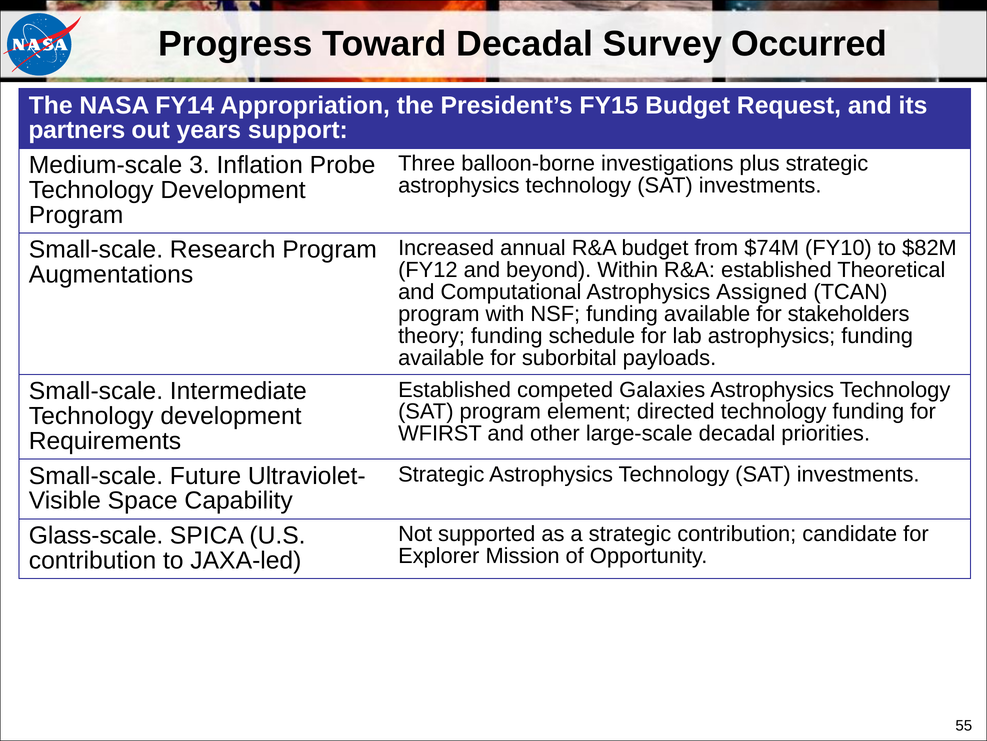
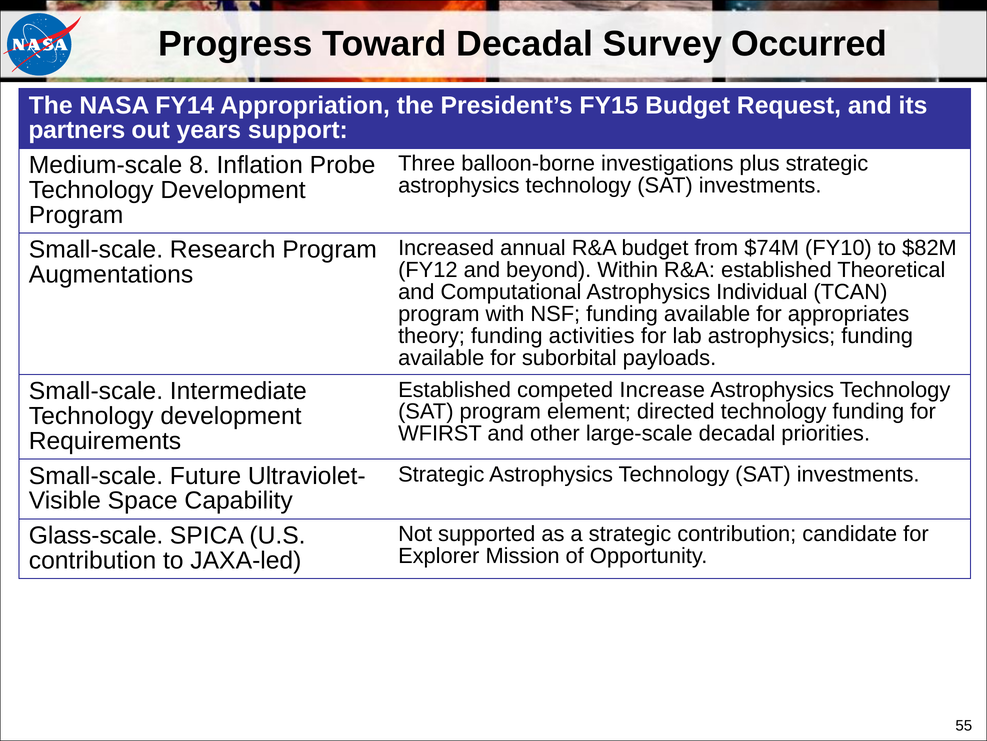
3: 3 -> 8 (199, 165)
Assigned: Assigned -> Individual (762, 292)
stakeholders: stakeholders -> appropriates (849, 314)
schedule: schedule -> activities (592, 336)
Galaxies: Galaxies -> Increase (662, 389)
